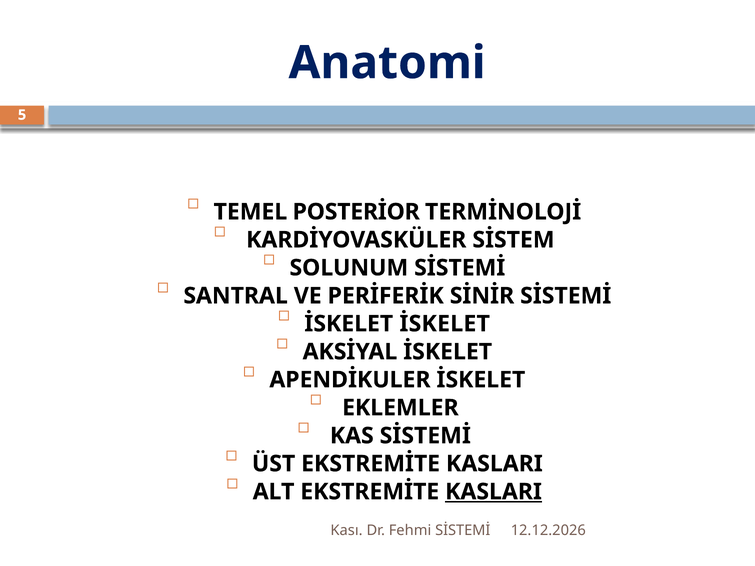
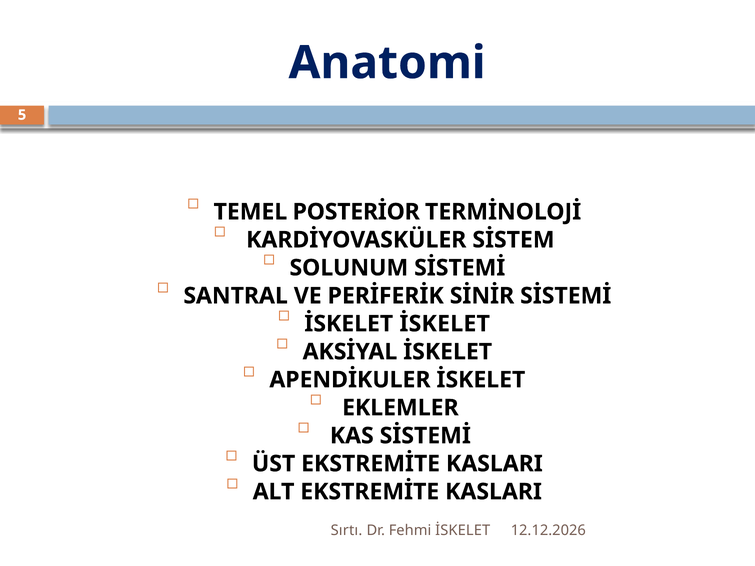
KASLARI underline: present -> none (494, 492)
Kası: Kası -> Sırtı (346, 531)
Fehmi SİSTEMİ: SİSTEMİ -> İSKELET (463, 531)
